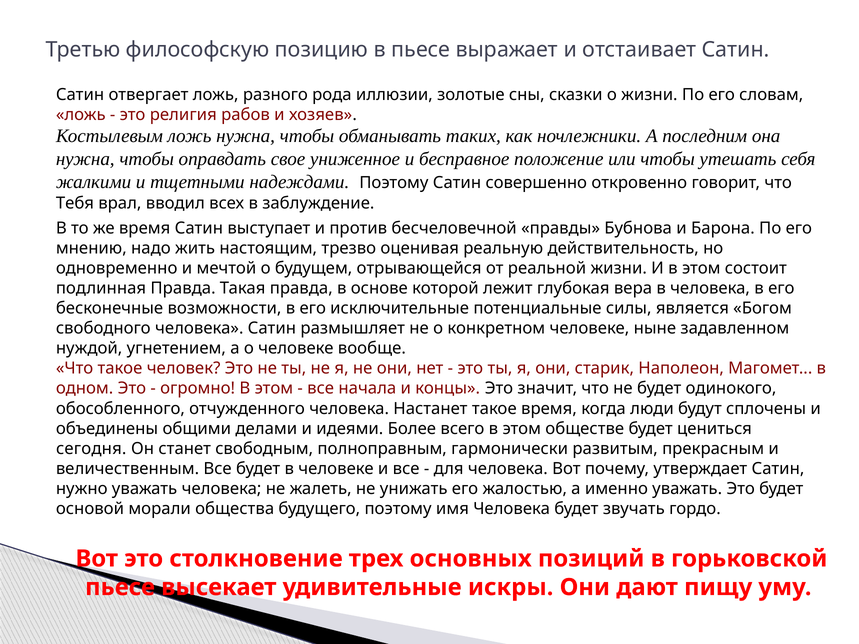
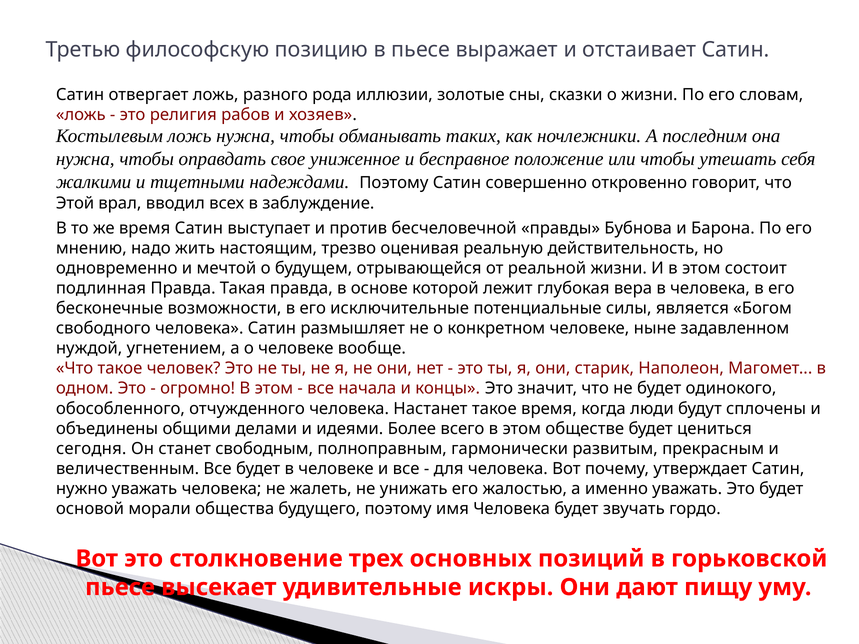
Тебя: Тебя -> Этой (75, 203)
